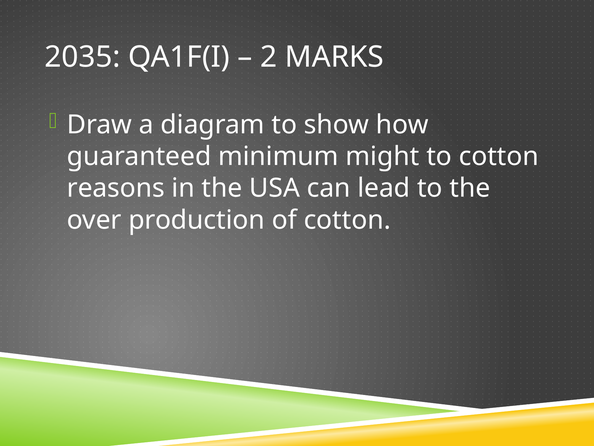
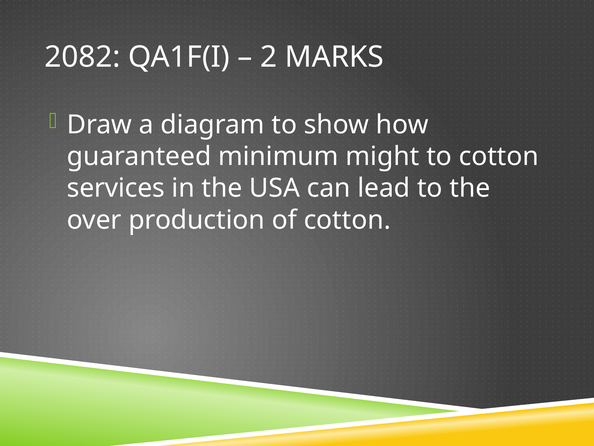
2035: 2035 -> 2082 (82, 57)
reasons: reasons -> services (116, 188)
